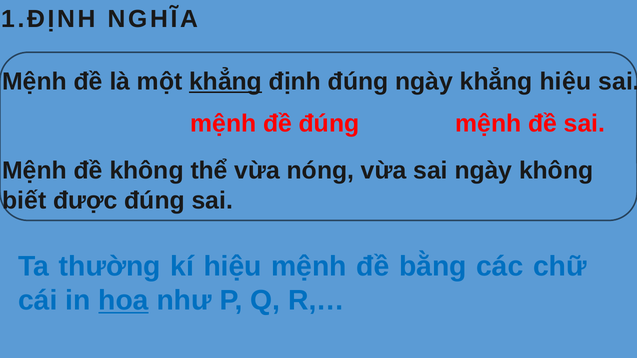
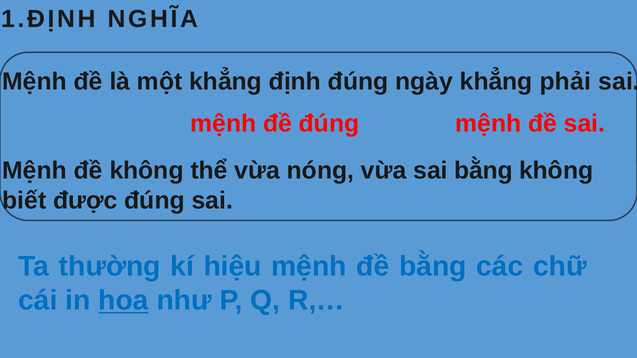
khẳng underline: present -> none (226, 82)
khẳng hiệu: hiệu -> phải (565, 82)
sai ngày: ngày -> bằng (483, 171)
